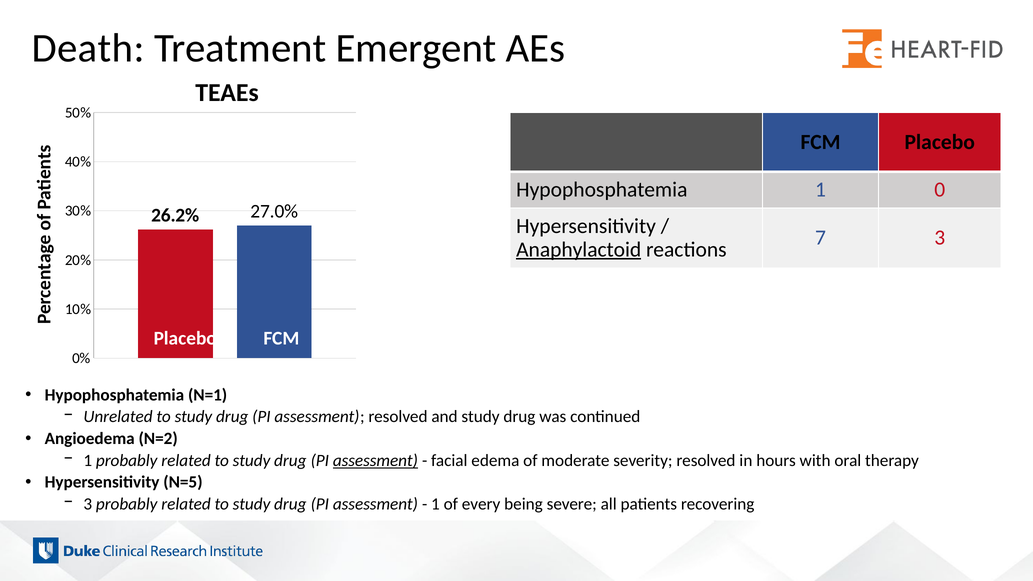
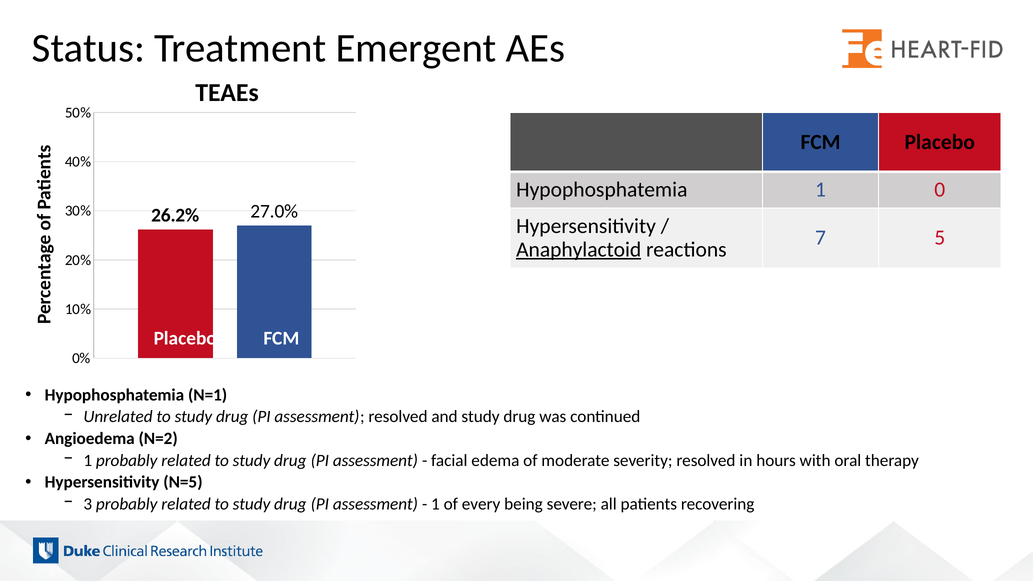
Death: Death -> Status (88, 48)
7 3: 3 -> 5 (940, 238)
assessment underline: present -> none (375, 460)
